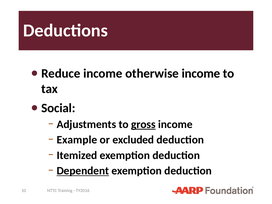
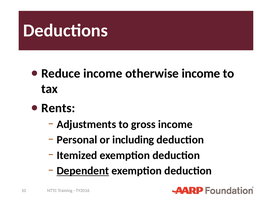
Social: Social -> Rents (58, 108)
gross underline: present -> none (143, 124)
Example: Example -> Personal (77, 140)
excluded: excluded -> including (133, 140)
